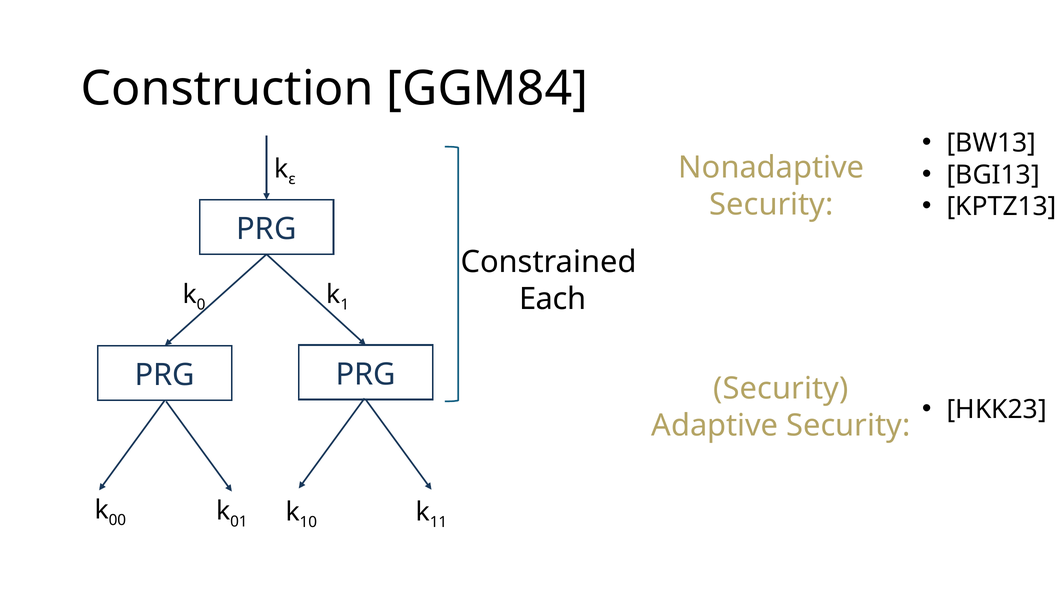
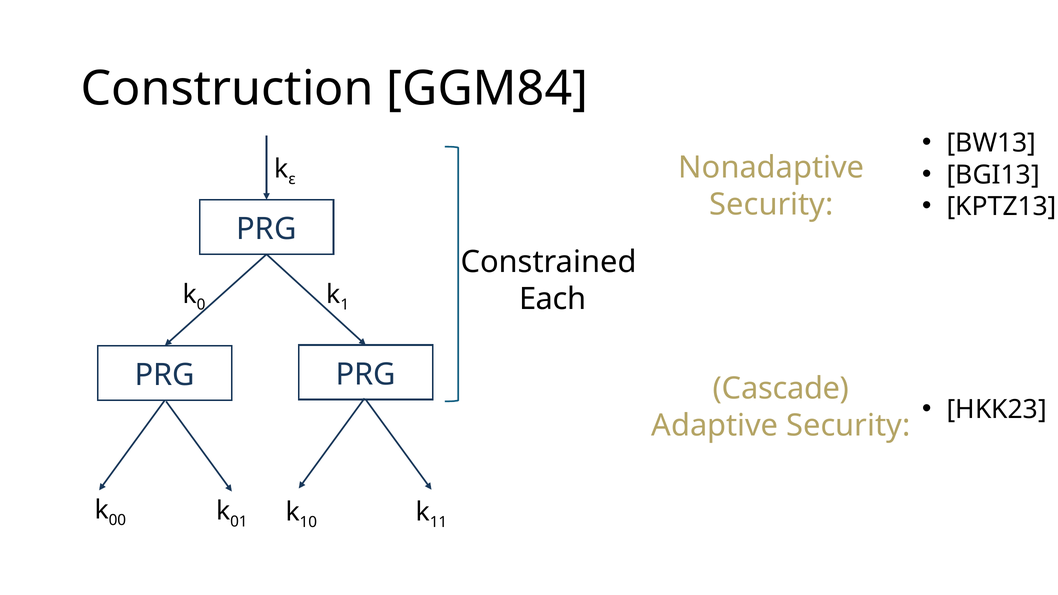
Security: Security -> Cascade (781, 388)
